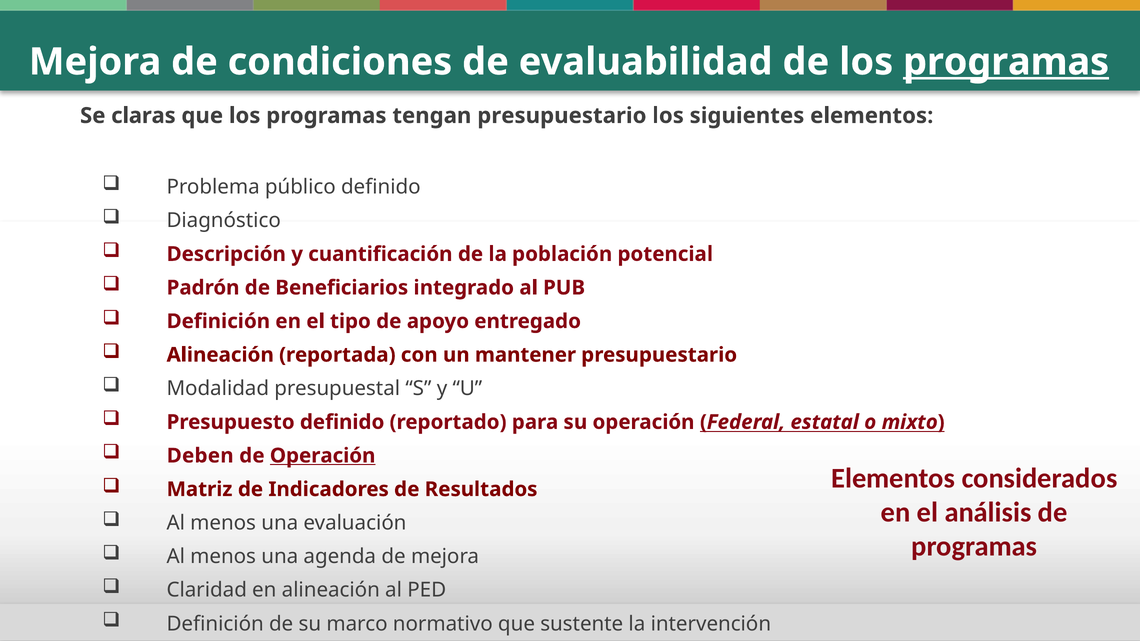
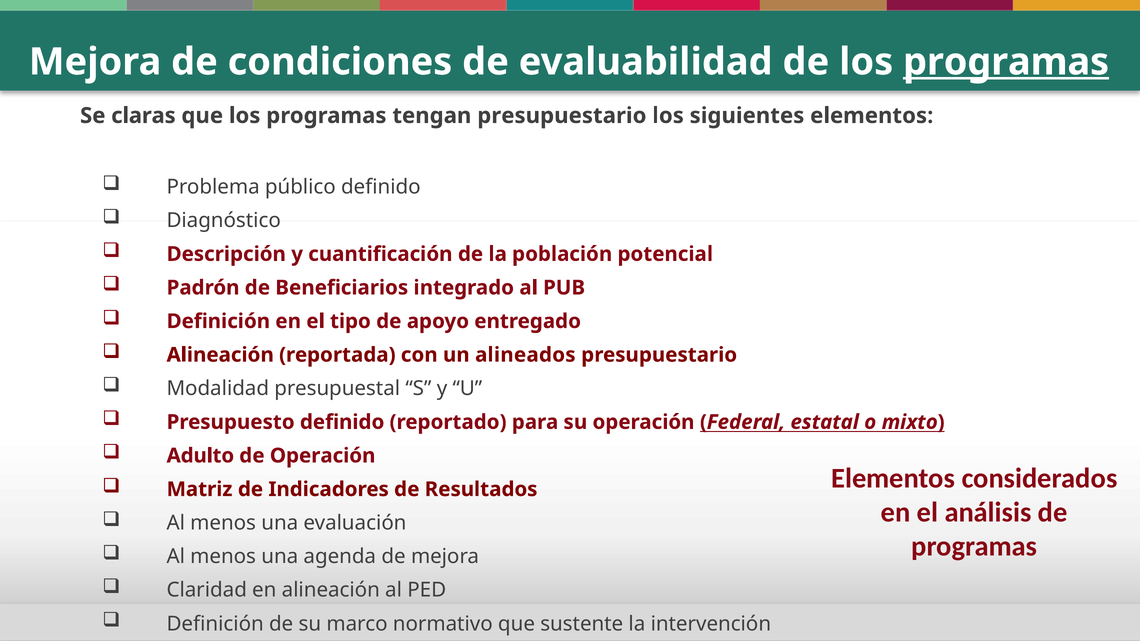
mantener: mantener -> alineados (525, 355)
Deben: Deben -> Adulto (200, 456)
Operación underline: present -> none (323, 456)
